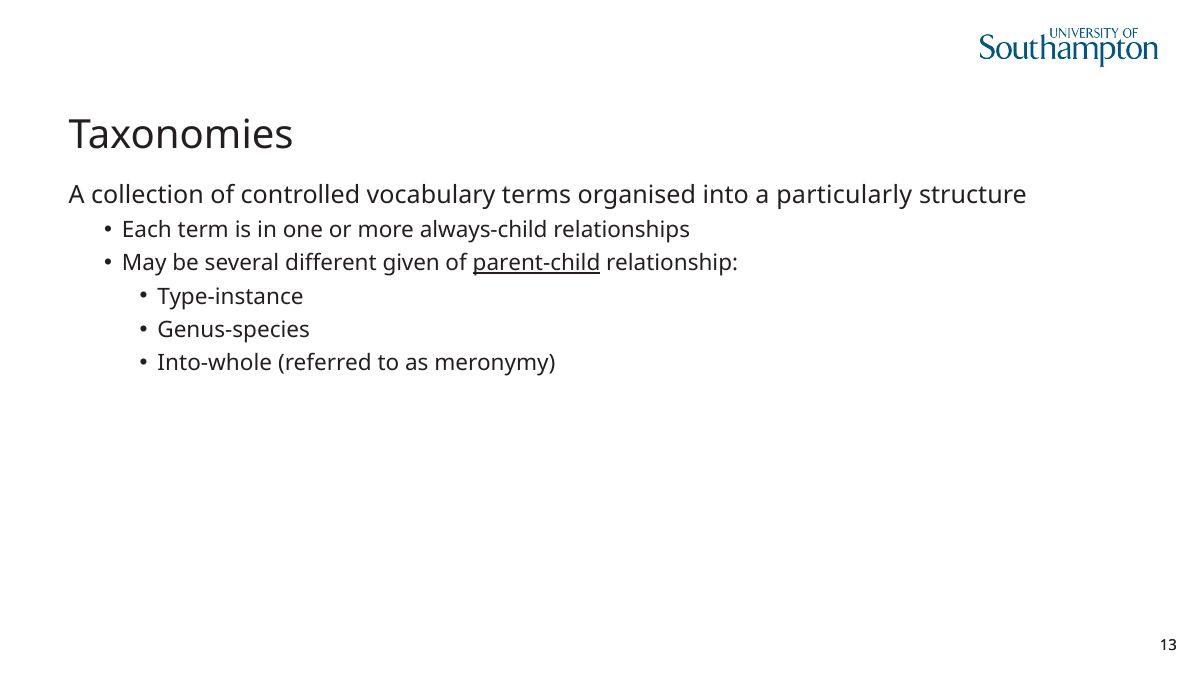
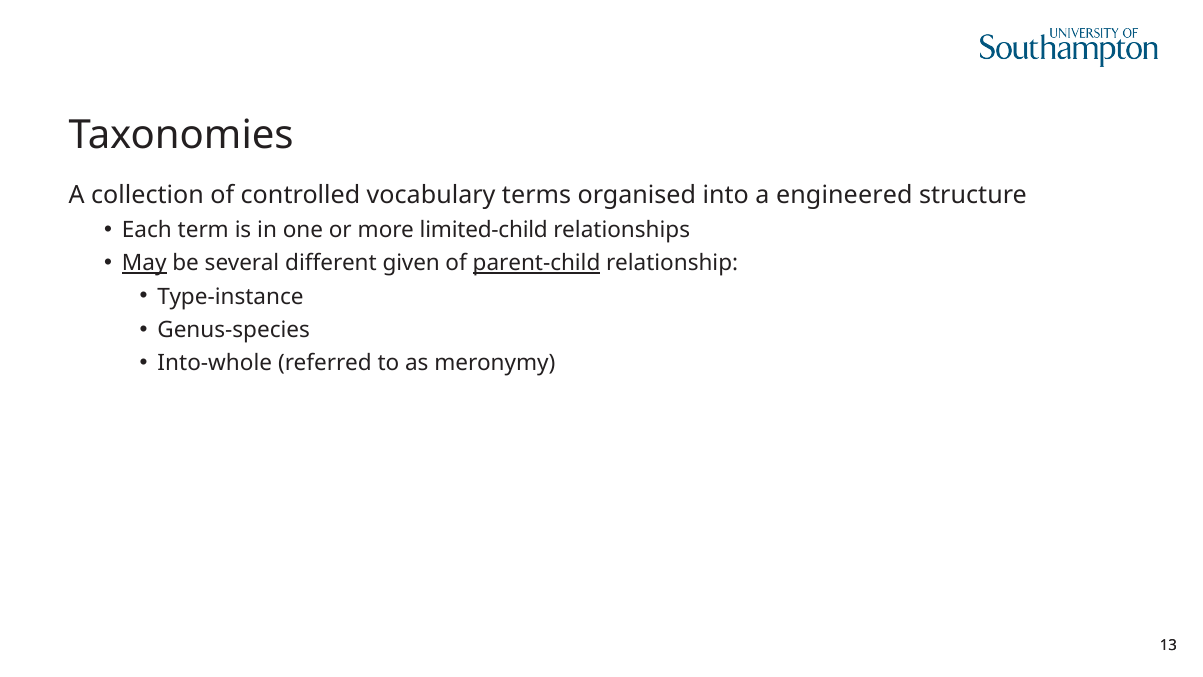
particularly: particularly -> engineered (844, 195)
always-child: always-child -> limited-child (484, 230)
May underline: none -> present (144, 263)
